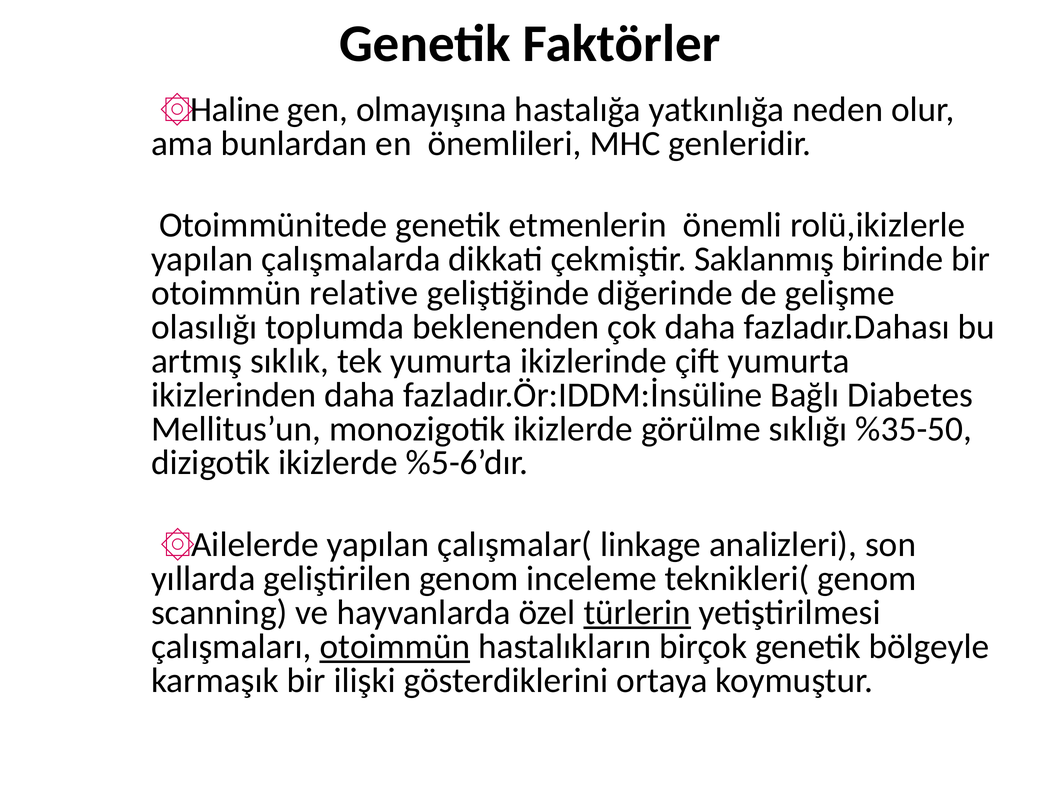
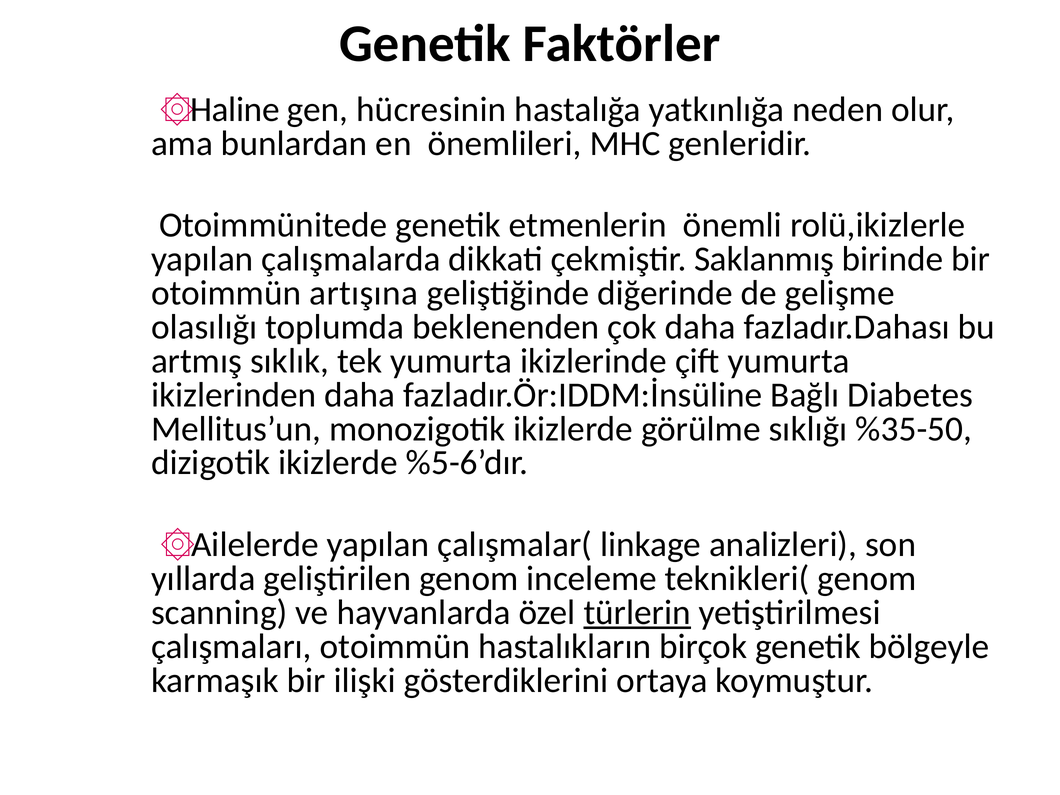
olmayışına: olmayışına -> hücresinin (431, 109)
relative: relative -> artışına (364, 293)
otoimmün underline: present -> none (395, 647)
